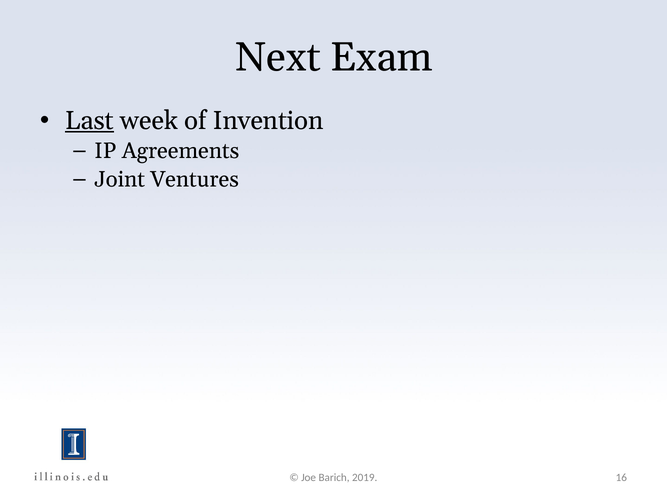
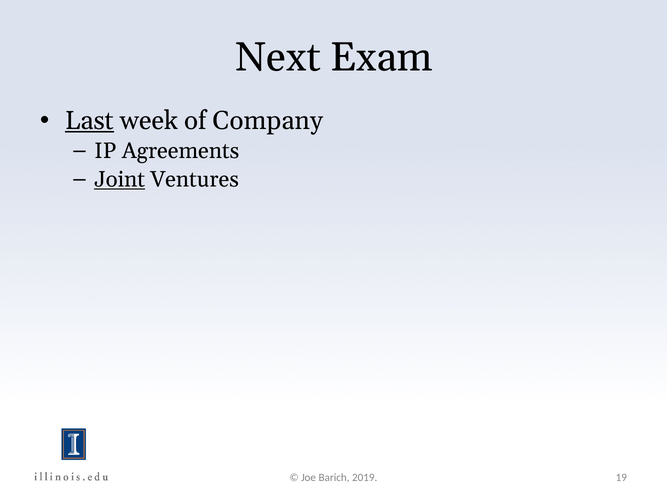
Invention: Invention -> Company (268, 121)
Joint underline: none -> present (120, 180)
16: 16 -> 19 (621, 478)
